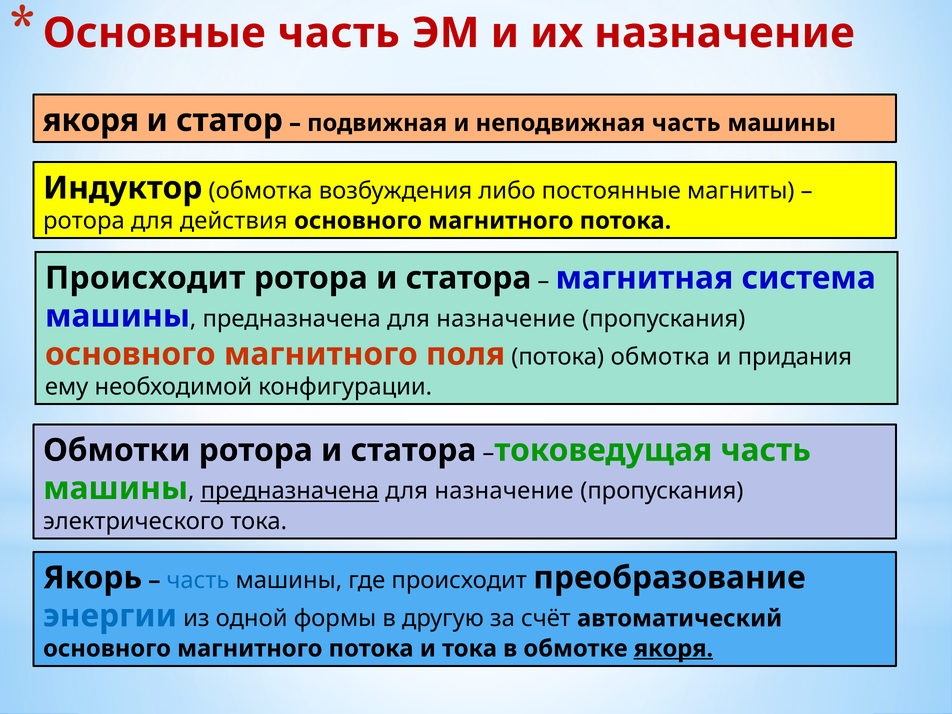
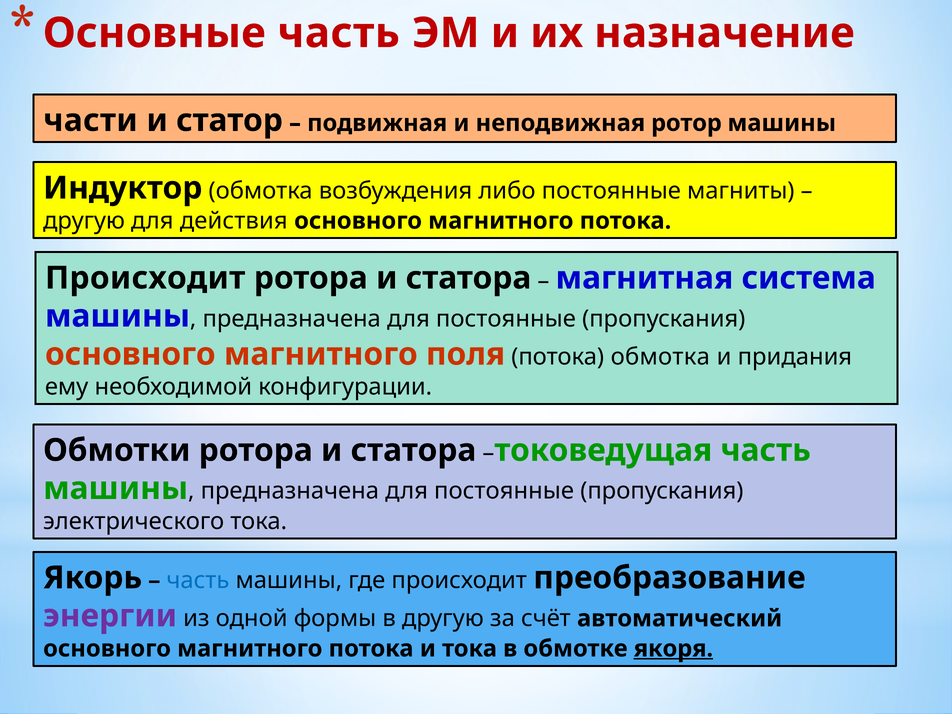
якоря: якоря -> части (90, 120)
неподвижная часть: часть -> ротор (686, 123)
ротора: ротора -> другую (84, 221)
назначение: назначение -> постоянные (506, 319)
предназначена underline: present -> none (290, 491)
назначение: назначение -> постоянные (504, 491)
энергии colour: blue -> purple (110, 616)
